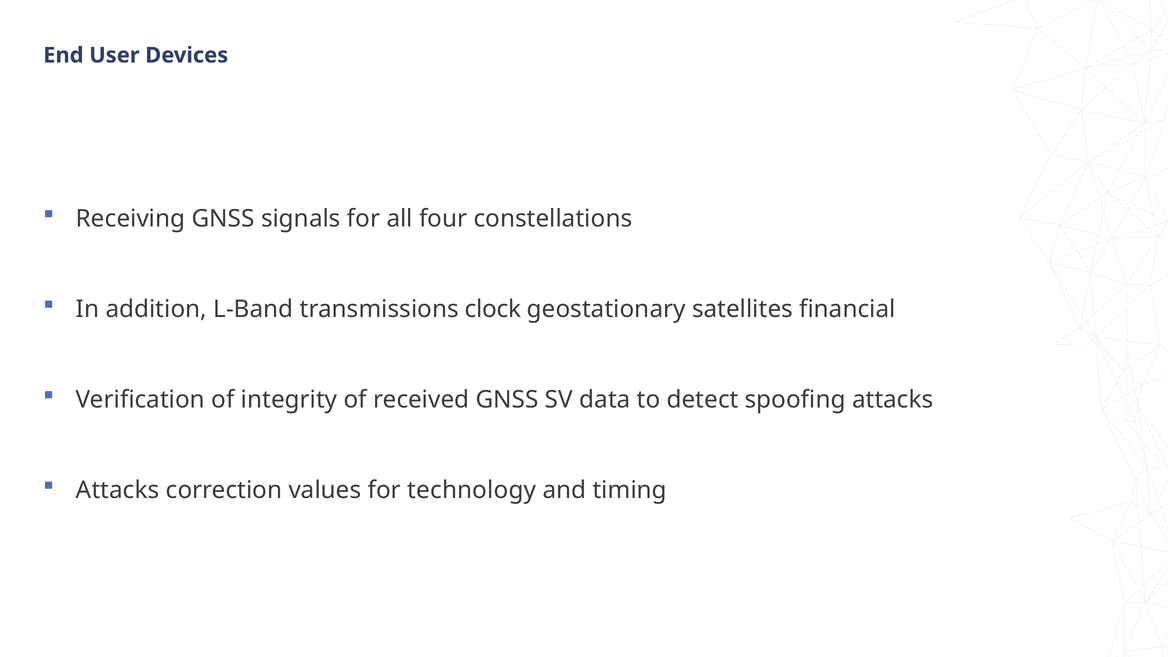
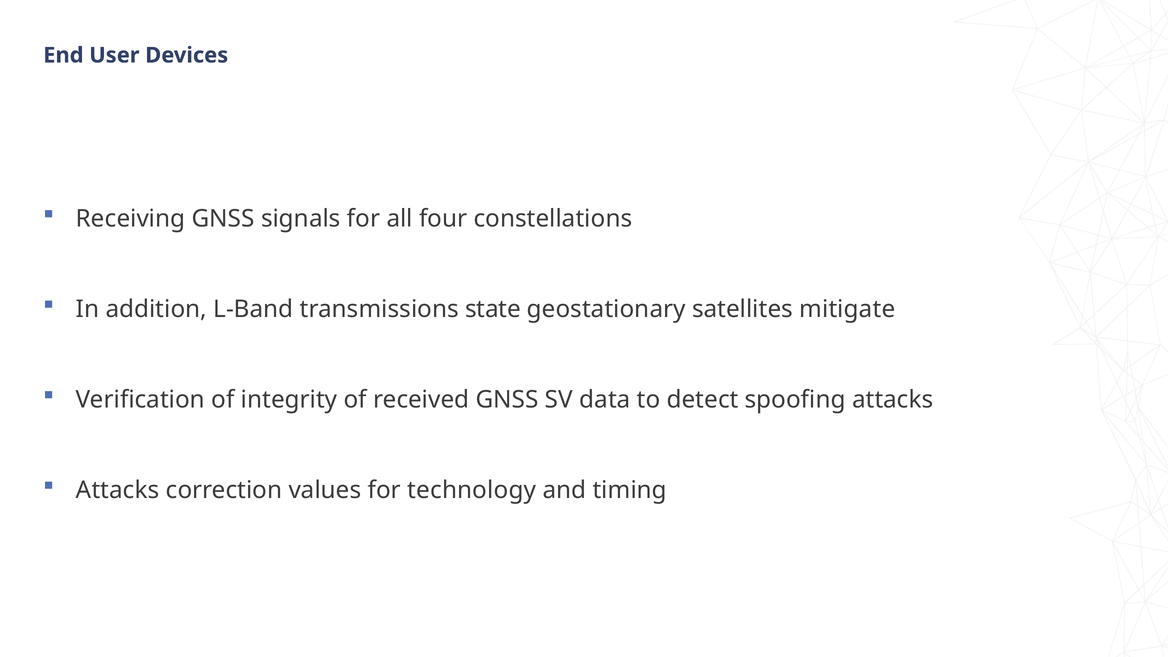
clock: clock -> state (493, 309)
financial: financial -> mitigate (847, 309)
